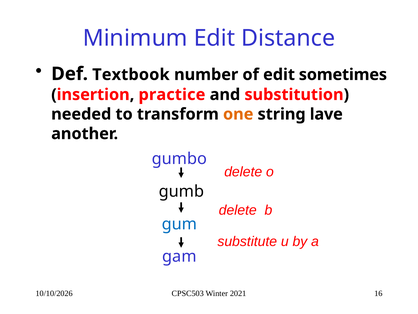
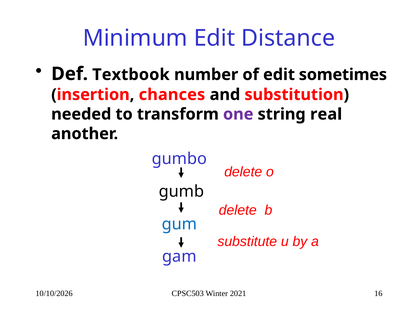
practice: practice -> chances (172, 94)
one colour: orange -> purple (238, 114)
lave: lave -> real (326, 114)
